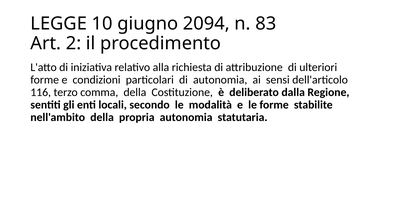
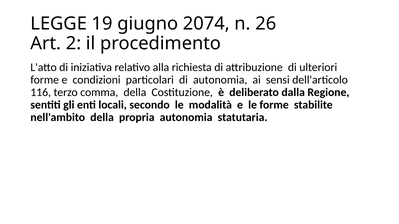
10: 10 -> 19 (102, 24)
2094: 2094 -> 2074 (206, 24)
83: 83 -> 26 (266, 24)
